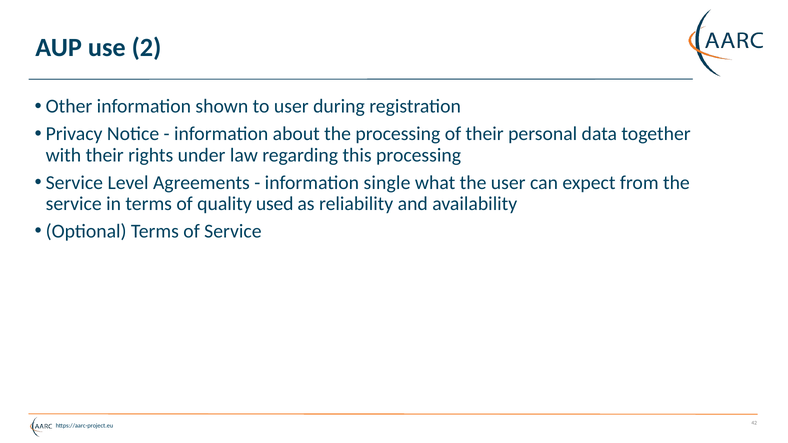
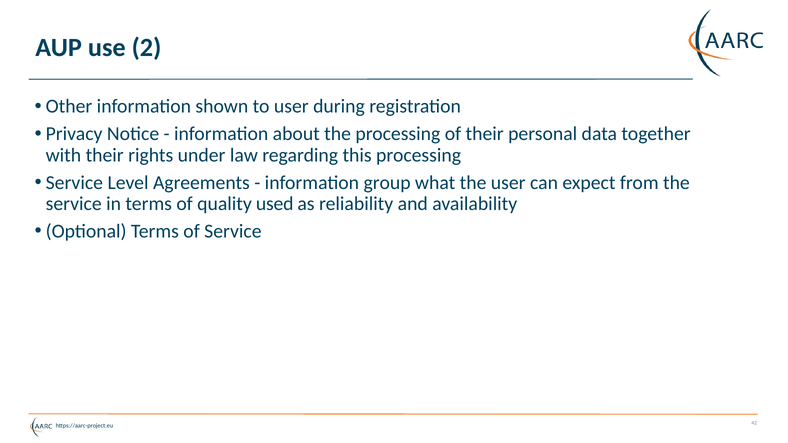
single: single -> group (387, 183)
